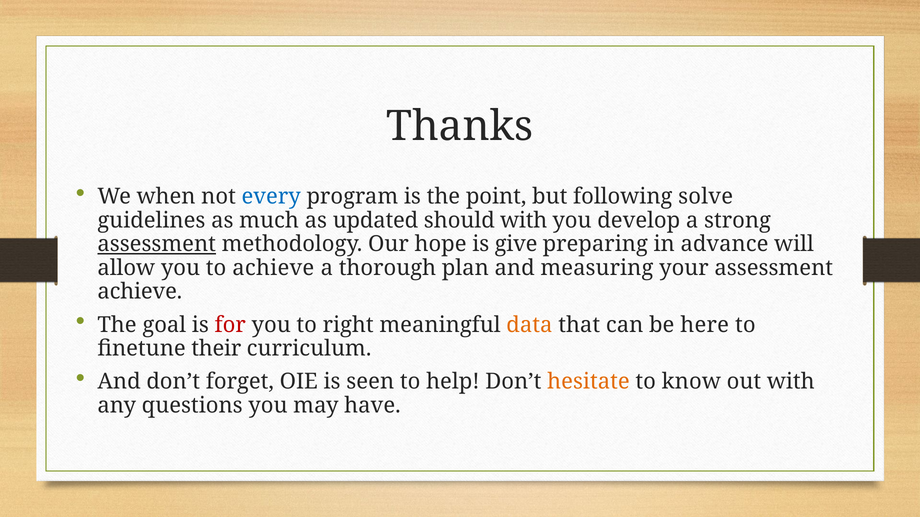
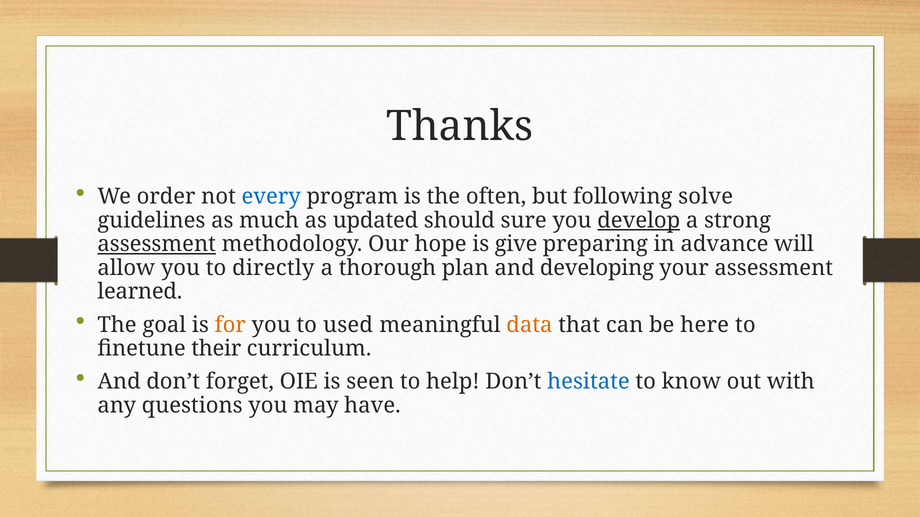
when: when -> order (166, 197)
point: point -> often (496, 197)
should with: with -> sure (524, 221)
develop underline: none -> present (639, 221)
to achieve: achieve -> directly (273, 268)
measuring: measuring -> developing (597, 268)
achieve: achieve -> learned (140, 292)
for colour: red -> orange (230, 325)
right: right -> used (348, 325)
hesitate colour: orange -> blue (588, 382)
